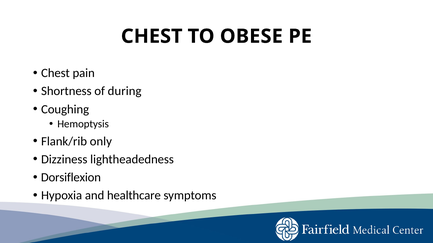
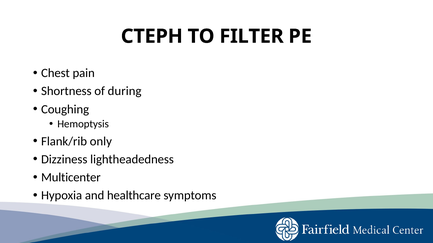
CHEST: CHEST -> CTEPH (152, 36)
OBESE: OBESE -> FILTER (252, 36)
Dorsiflexion: Dorsiflexion -> Multicenter (71, 178)
